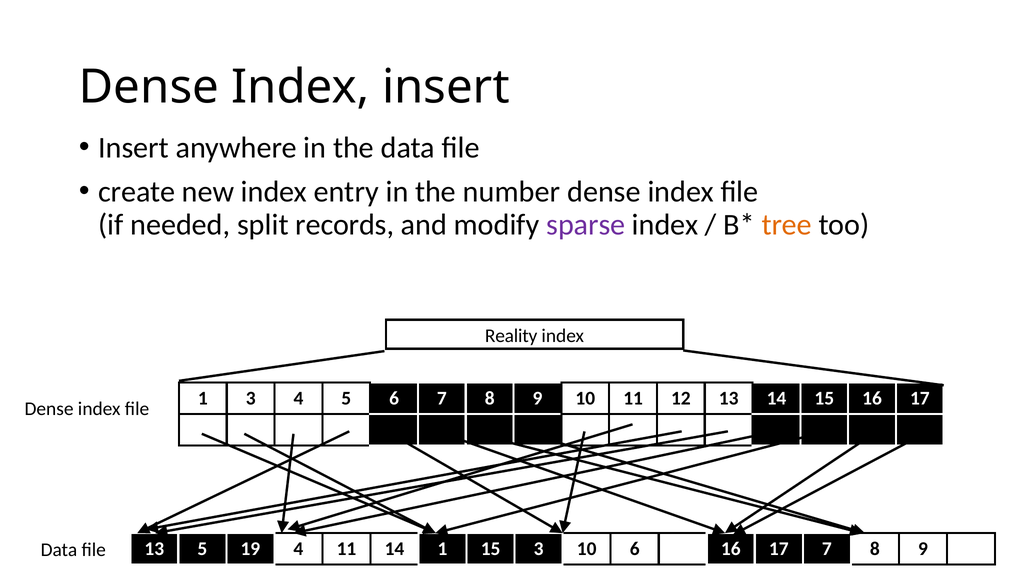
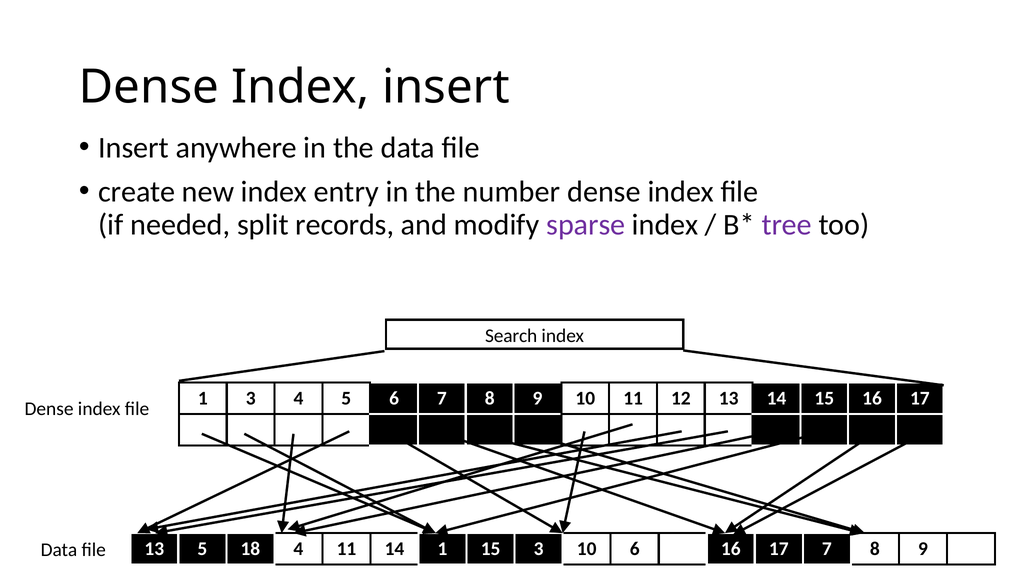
tree colour: orange -> purple (787, 225)
Reality: Reality -> Search (511, 336)
19: 19 -> 18 (250, 549)
